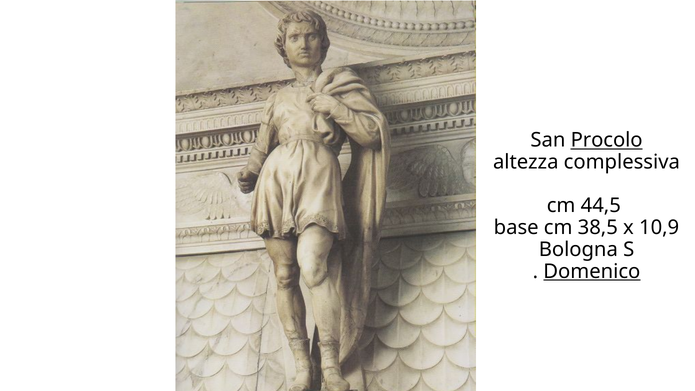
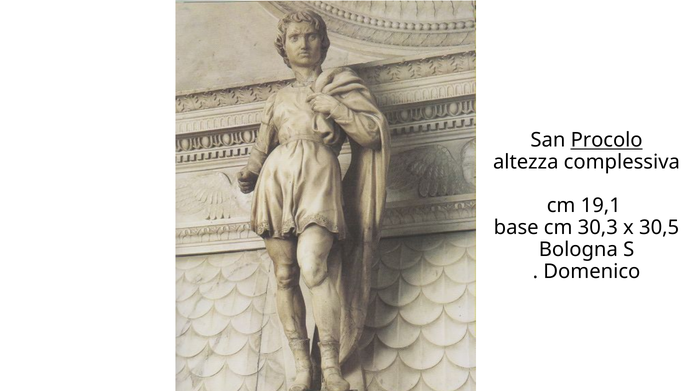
44,5: 44,5 -> 19,1 (601, 206)
38,5: 38,5 -> 30,3 (598, 228)
10,9: 10,9 -> 30,5 (659, 228)
Domenico underline: present -> none (592, 271)
